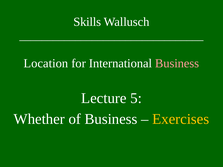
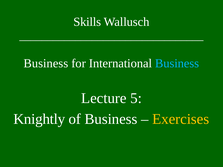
Location: Location -> Business (46, 63)
Business colour: pink -> light blue (177, 63)
Whether: Whether -> Knightly (39, 119)
